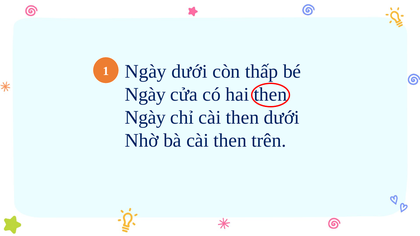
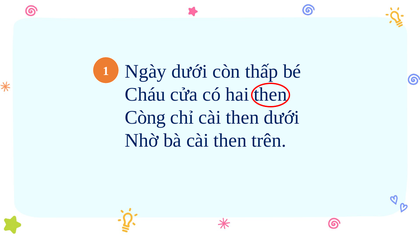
Ngày: Ngày -> Cháu (145, 95)
Ngày: Ngày -> Còng (145, 118)
